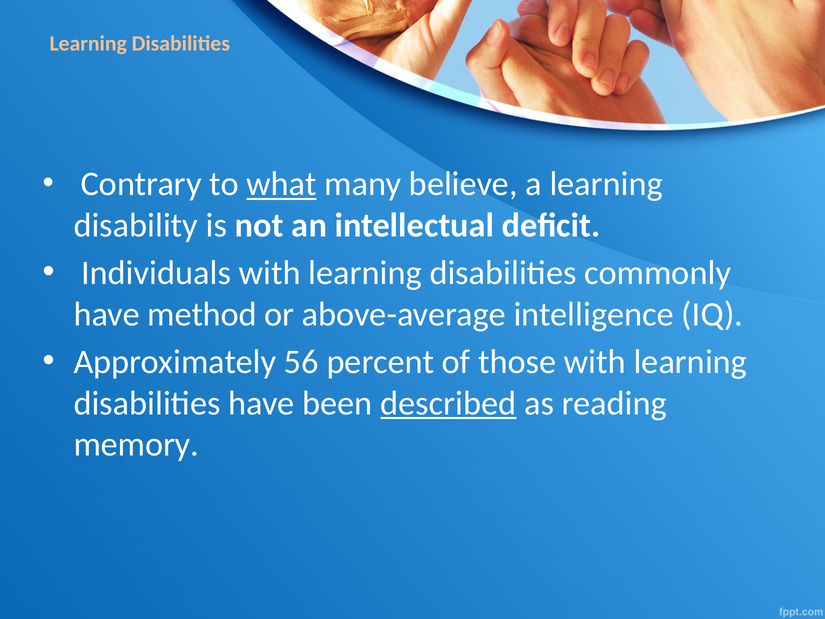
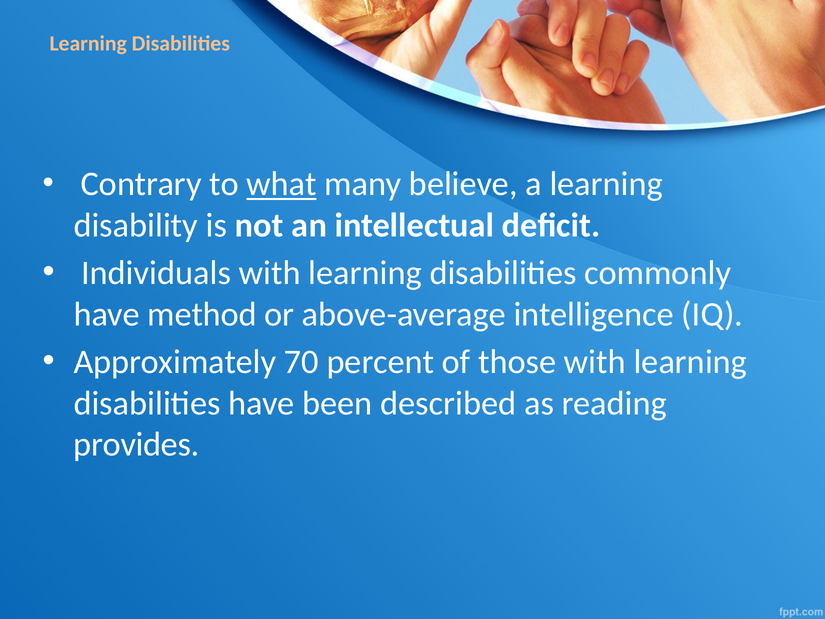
56: 56 -> 70 (301, 362)
described underline: present -> none (448, 403)
memory: memory -> provides (136, 444)
